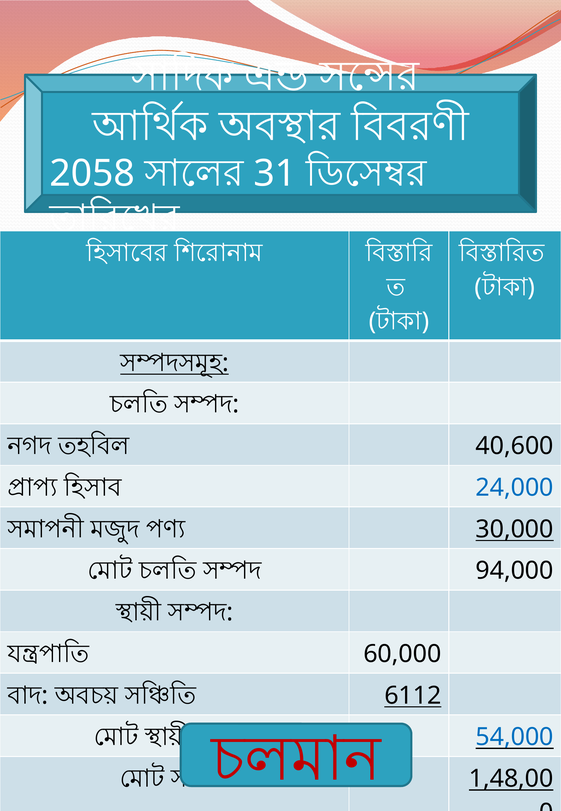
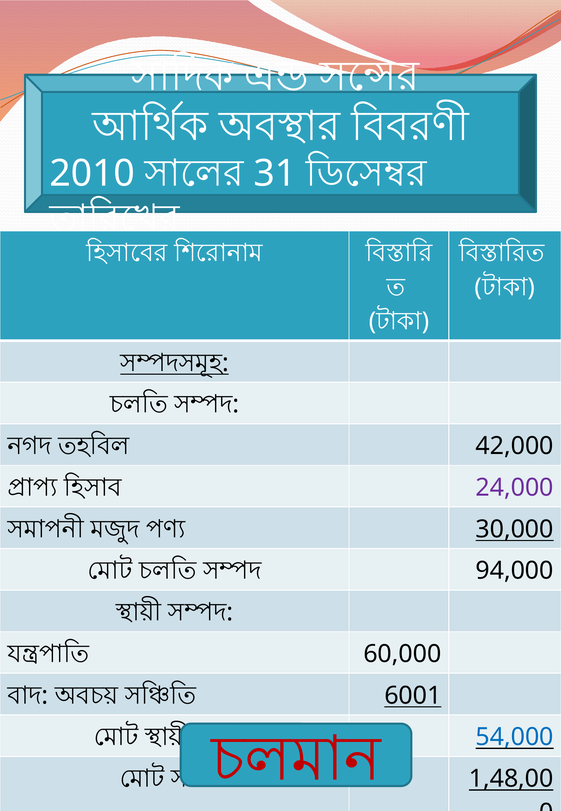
2058: 2058 -> 2010 (92, 173)
40,600: 40,600 -> 42,000 (515, 446)
24,000 colour: blue -> purple (515, 487)
6112: 6112 -> 6001 (413, 695)
